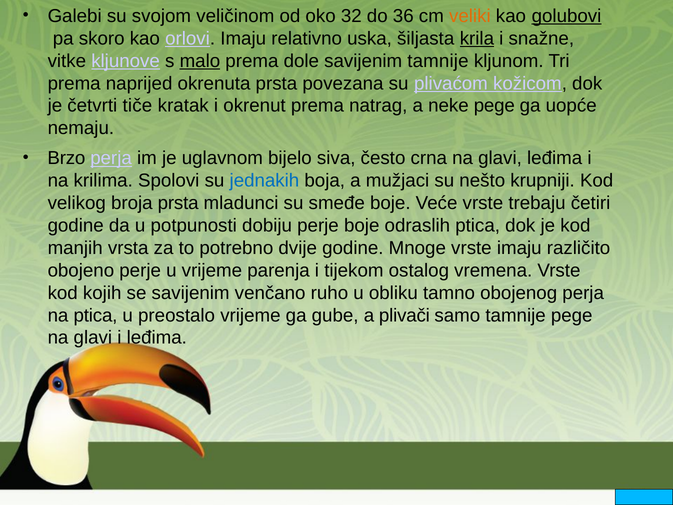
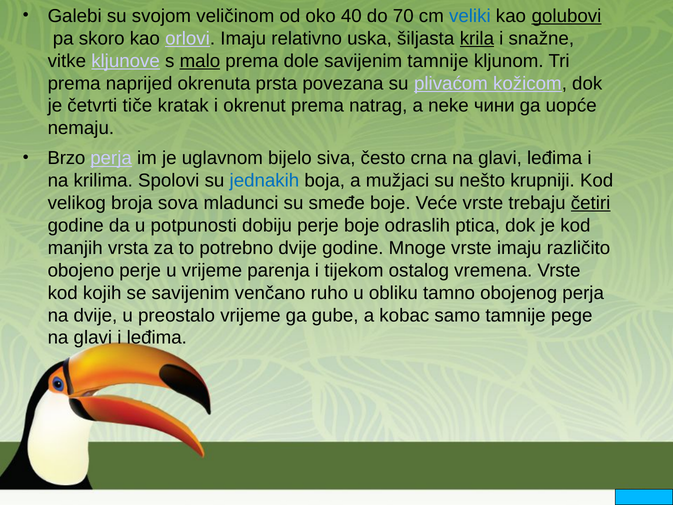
32: 32 -> 40 (351, 16)
36: 36 -> 70 (403, 16)
veliki colour: orange -> blue (470, 16)
neke pege: pege -> чини (494, 106)
broja prsta: prsta -> sova (178, 203)
četiri underline: none -> present (591, 203)
na ptica: ptica -> dvije (95, 315)
plivači: plivači -> kobac (404, 315)
